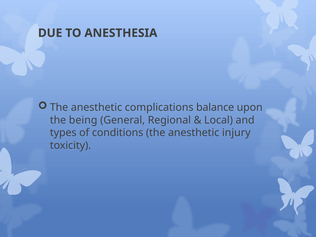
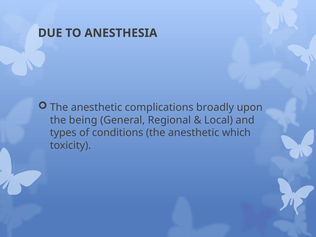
balance: balance -> broadly (215, 107)
injury: injury -> which (236, 133)
